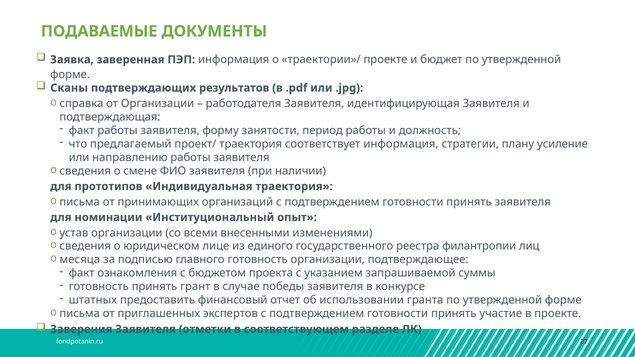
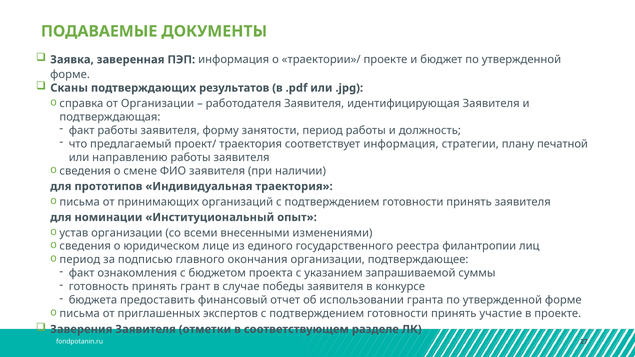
усиление: усиление -> печатной (562, 144)
месяца: месяца -> период (80, 260)
главного готовность: готовность -> окончания (258, 260)
штатных: штатных -> бюджета (93, 300)
